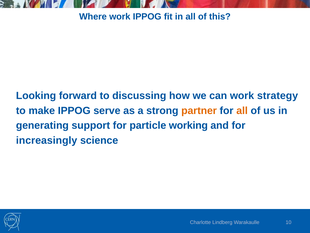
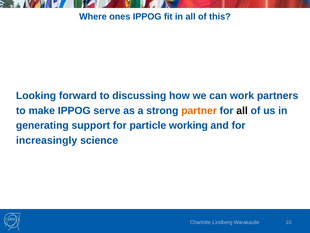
Where work: work -> ones (120, 17)
strategy: strategy -> partners (278, 95)
all colour: orange -> black (242, 110)
